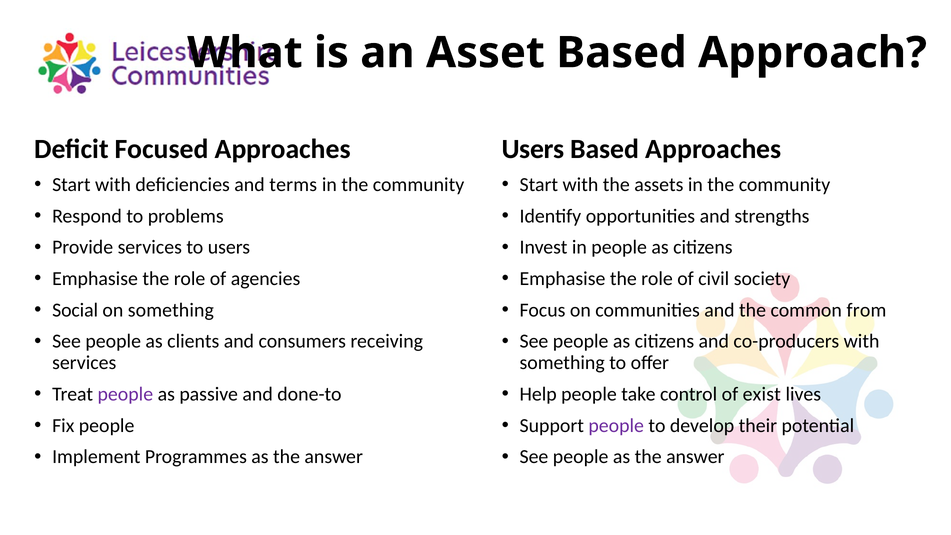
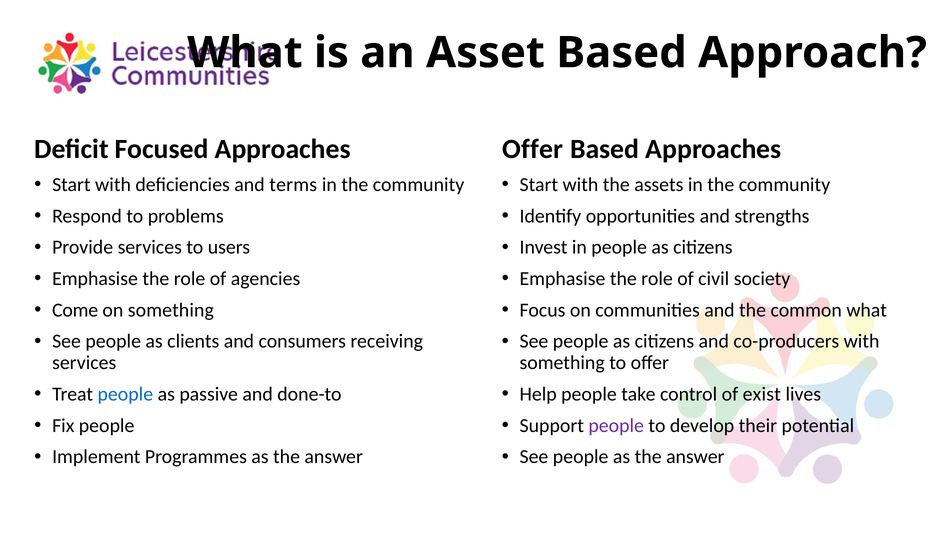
Users: Users -> Offer (533, 149)
Social: Social -> Come (75, 310)
common from: from -> what (867, 310)
people colour: purple -> blue (125, 394)
